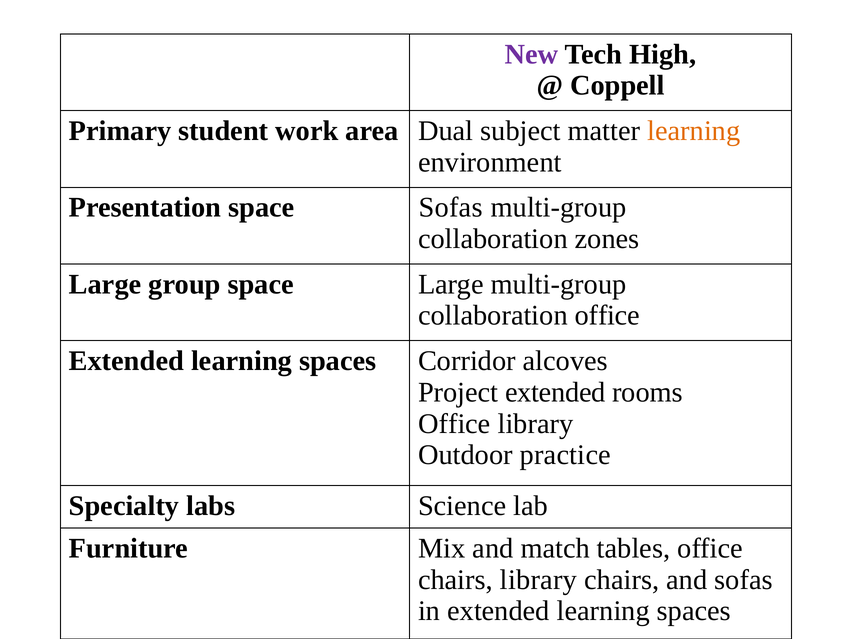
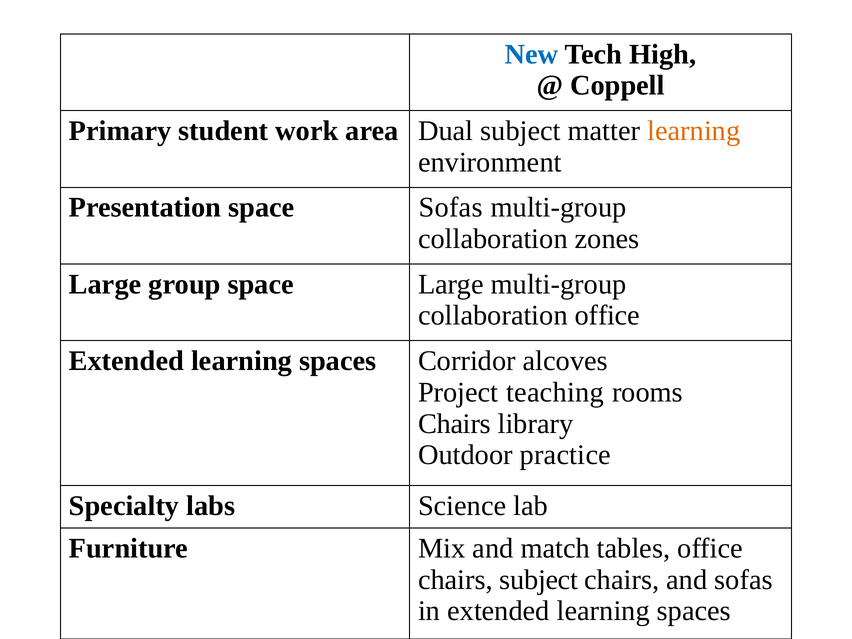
New colour: purple -> blue (532, 54)
Project extended: extended -> teaching (555, 392)
Office: Office -> Chairs (454, 424)
chairs library: library -> subject (539, 580)
